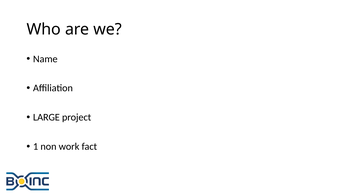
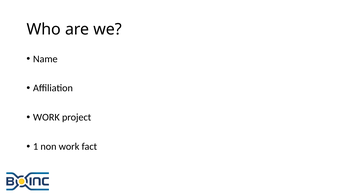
LARGE: LARGE -> WORK (46, 117)
